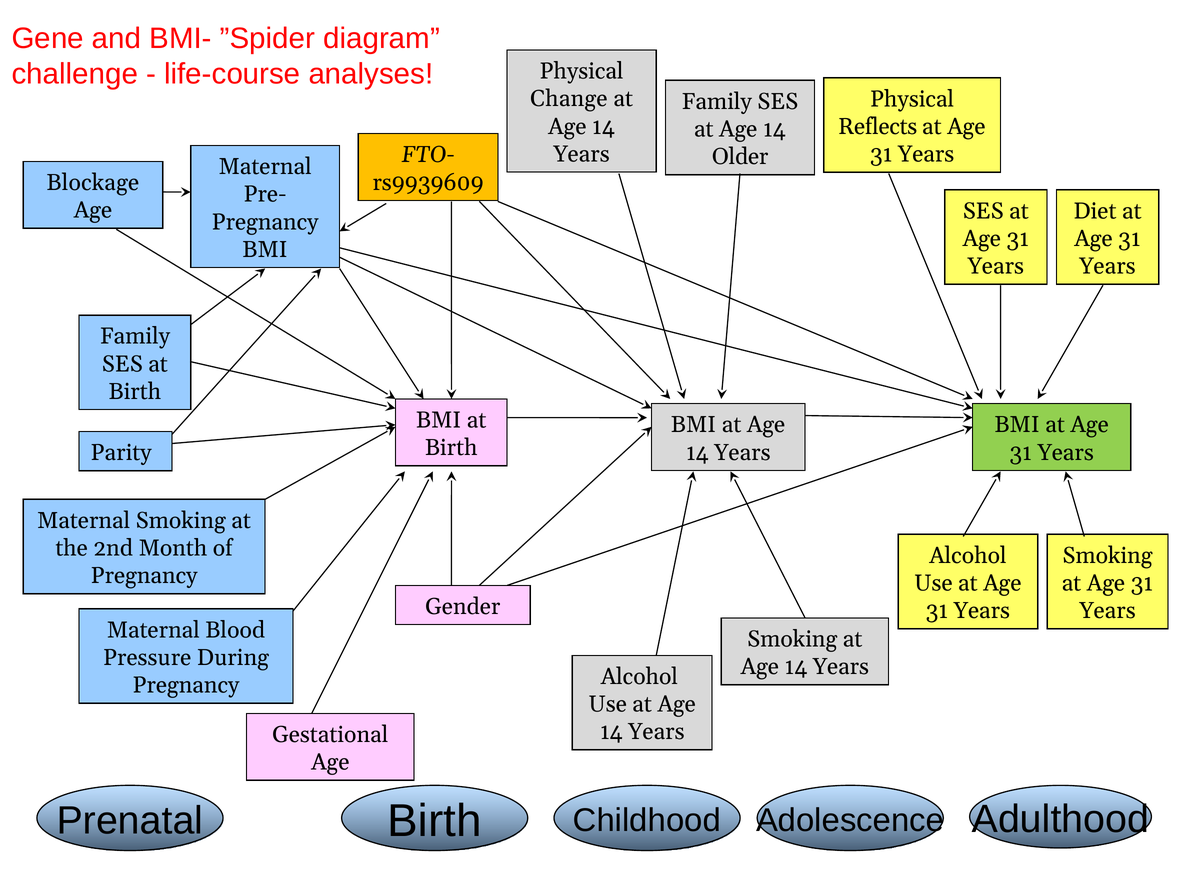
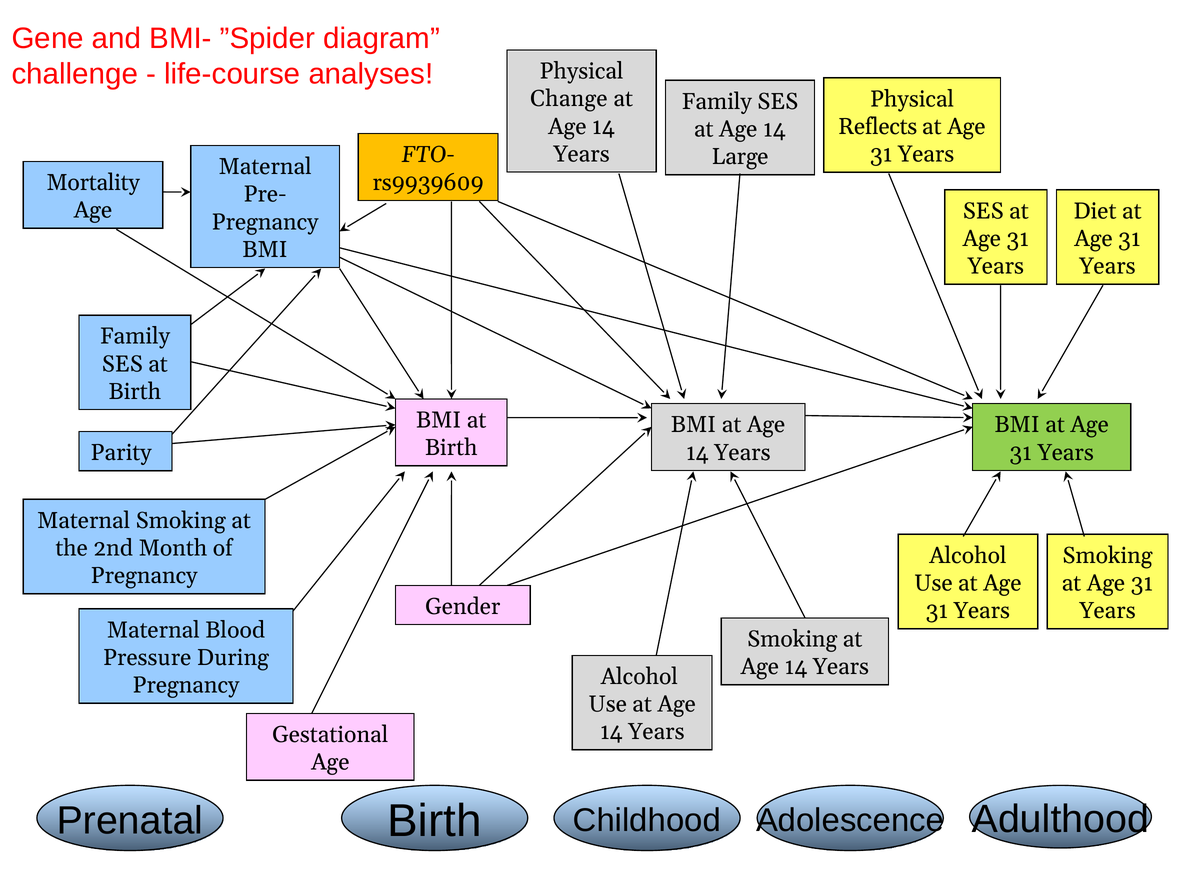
Older: Older -> Large (740, 157)
Blockage: Blockage -> Mortality (93, 183)
